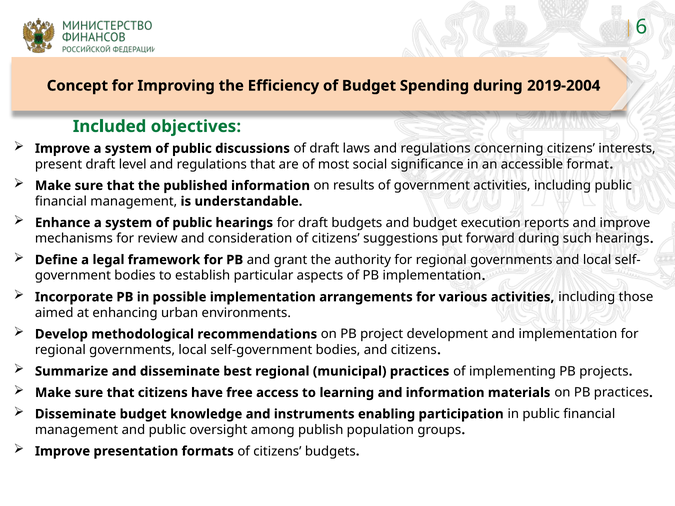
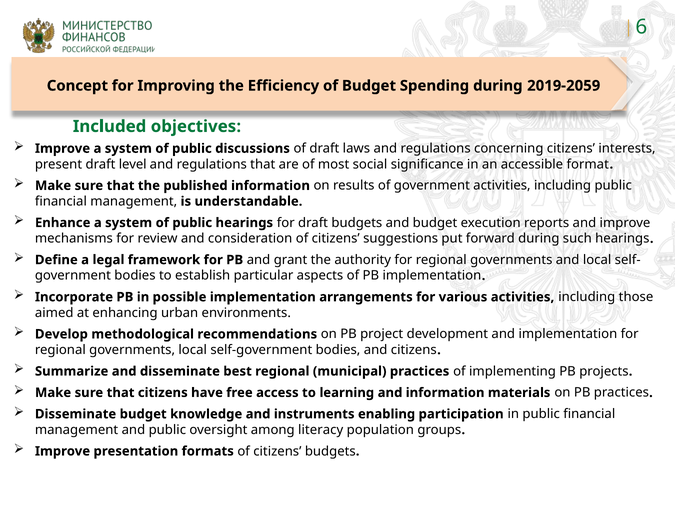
2019-2004: 2019-2004 -> 2019-2059 (564, 86)
publish: publish -> literacy (321, 430)
